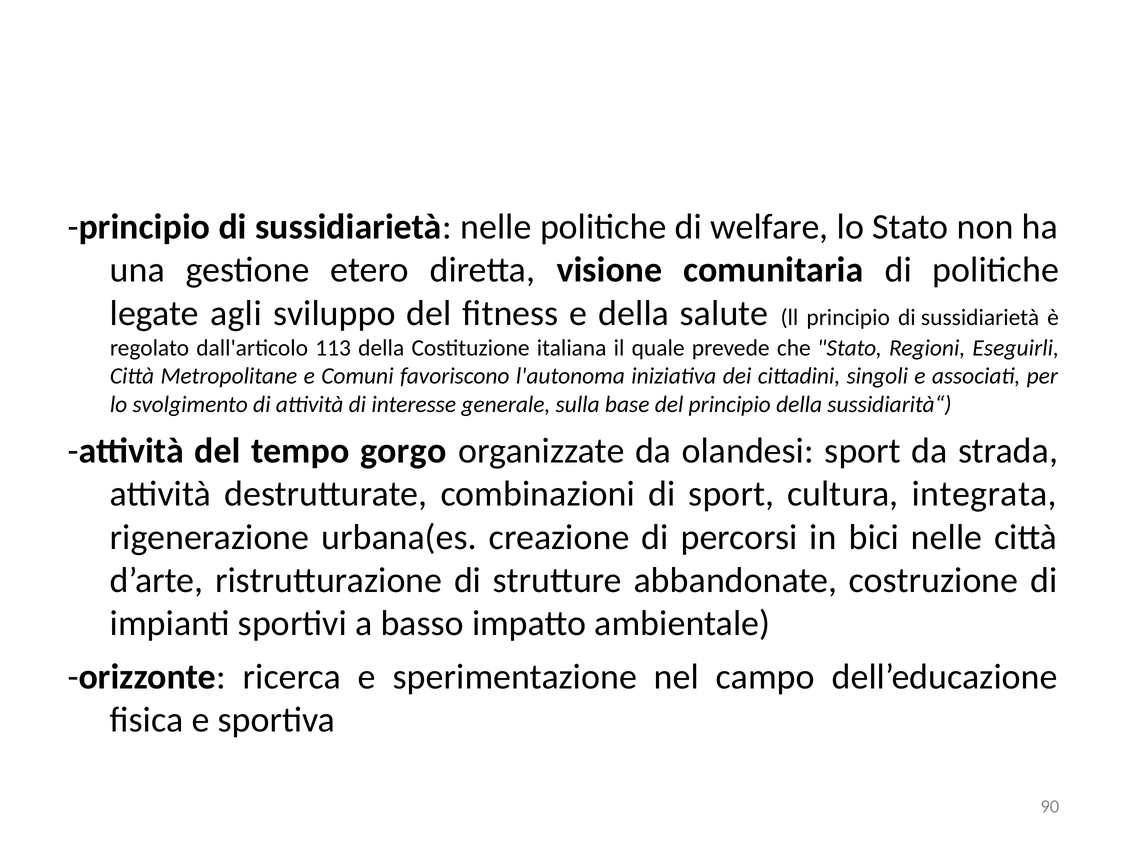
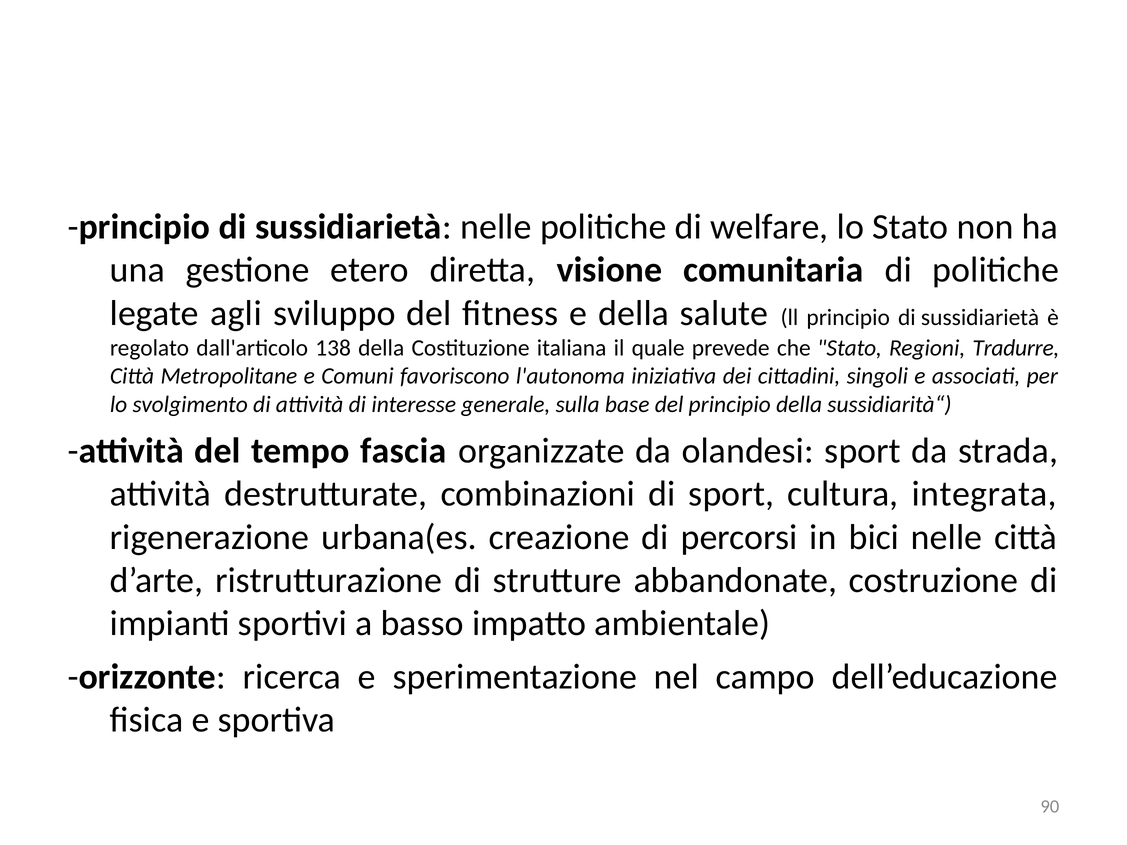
113: 113 -> 138 (333, 348)
Eseguirli: Eseguirli -> Tradurre (1016, 348)
gorgo: gorgo -> fascia (403, 451)
